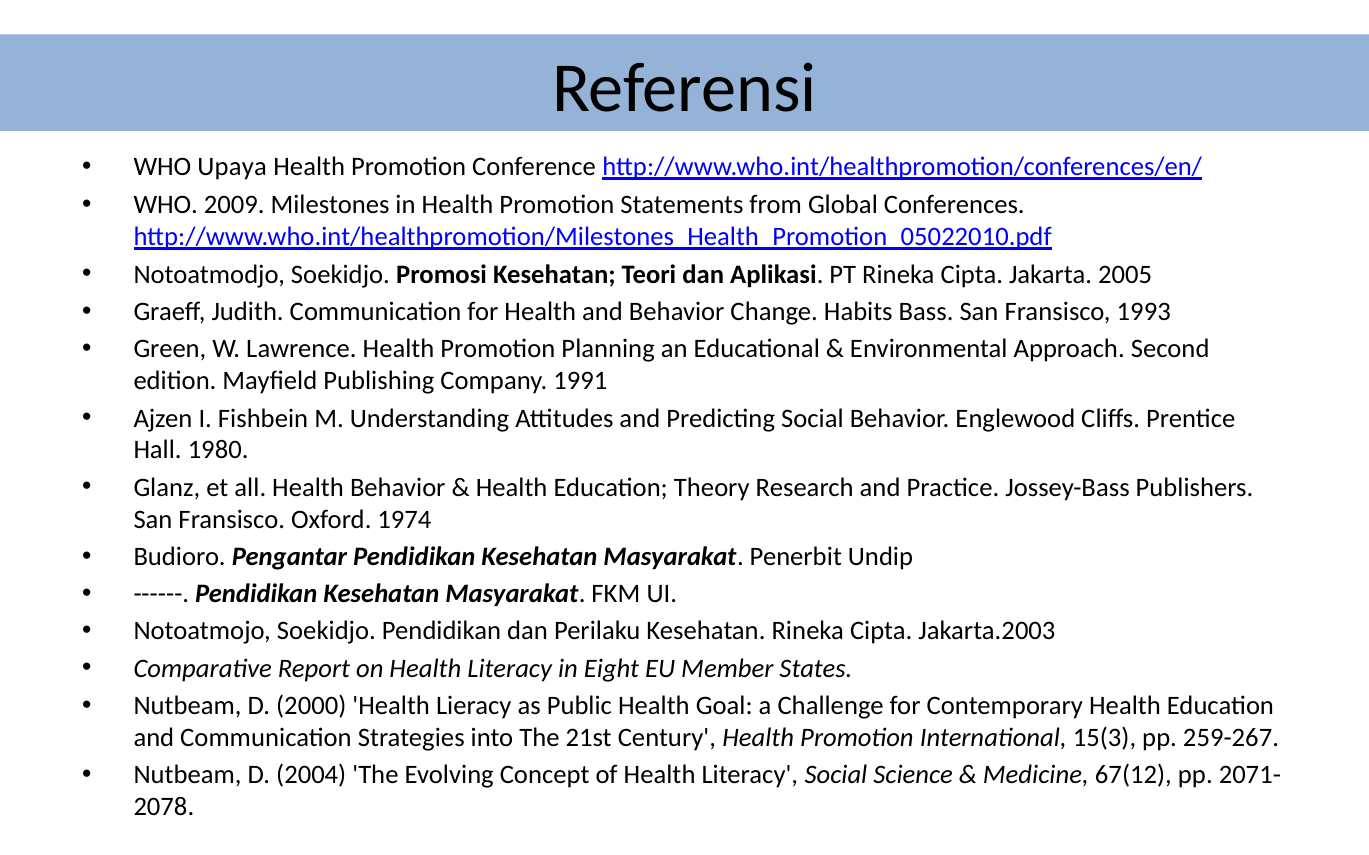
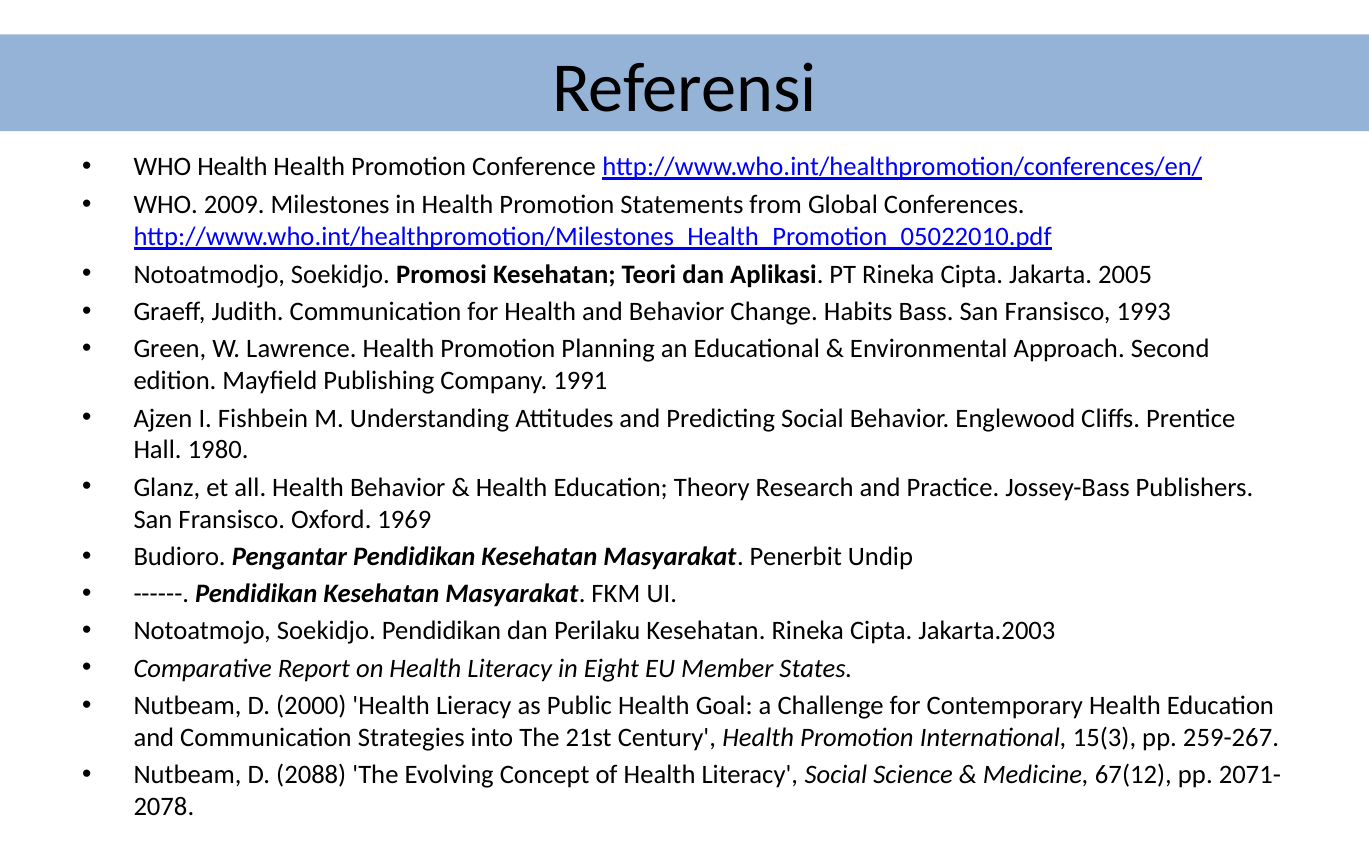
WHO Upaya: Upaya -> Health (232, 167)
1974: 1974 -> 1969 (404, 520)
2004: 2004 -> 2088 (311, 776)
